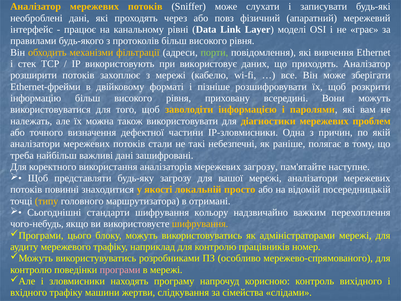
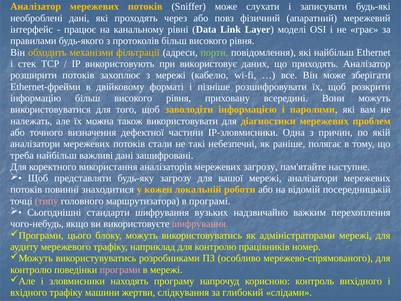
які вивчення: вивчення -> найбільш (334, 52)
якості: якості -> кожен (158, 190)
просто: просто -> роботи (240, 190)
типу colour: yellow -> pink (47, 201)
отримані: отримані -> програмі (210, 201)
кольору: кольору -> вузьких (211, 212)
шифрування colour: yellow -> pink (200, 224)
сімейства: сімейства -> глибокий (243, 292)
